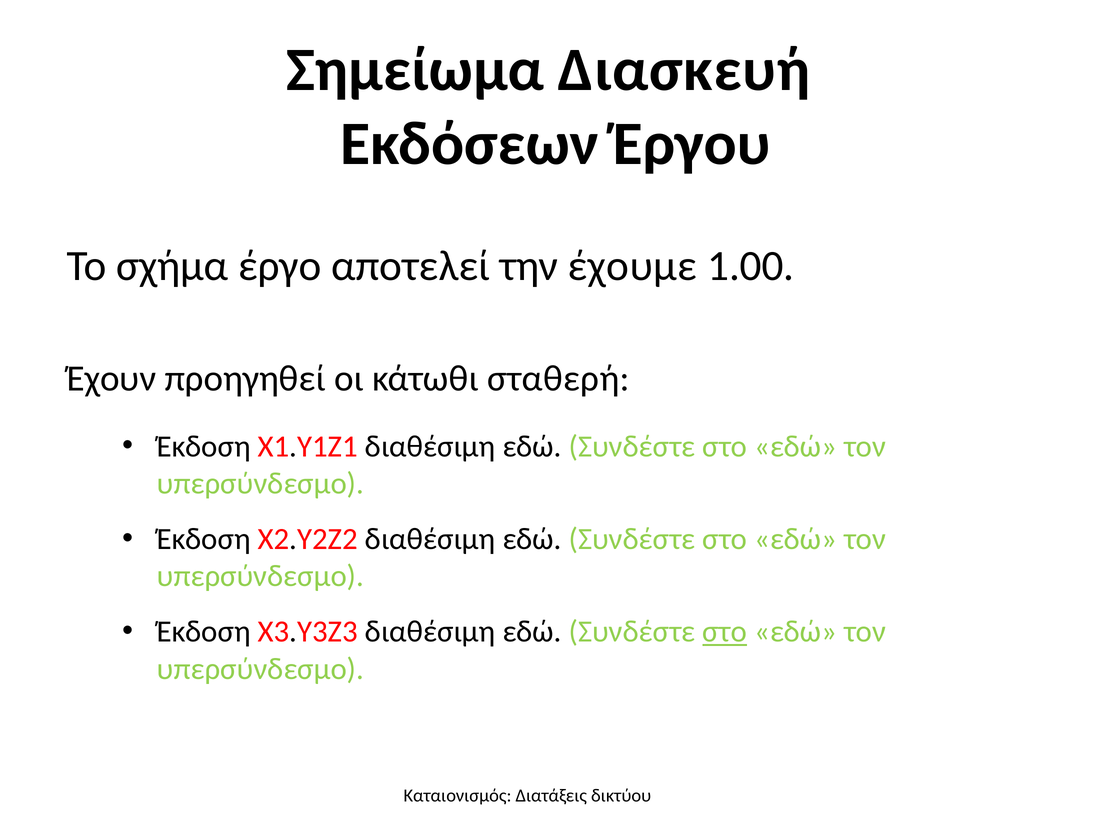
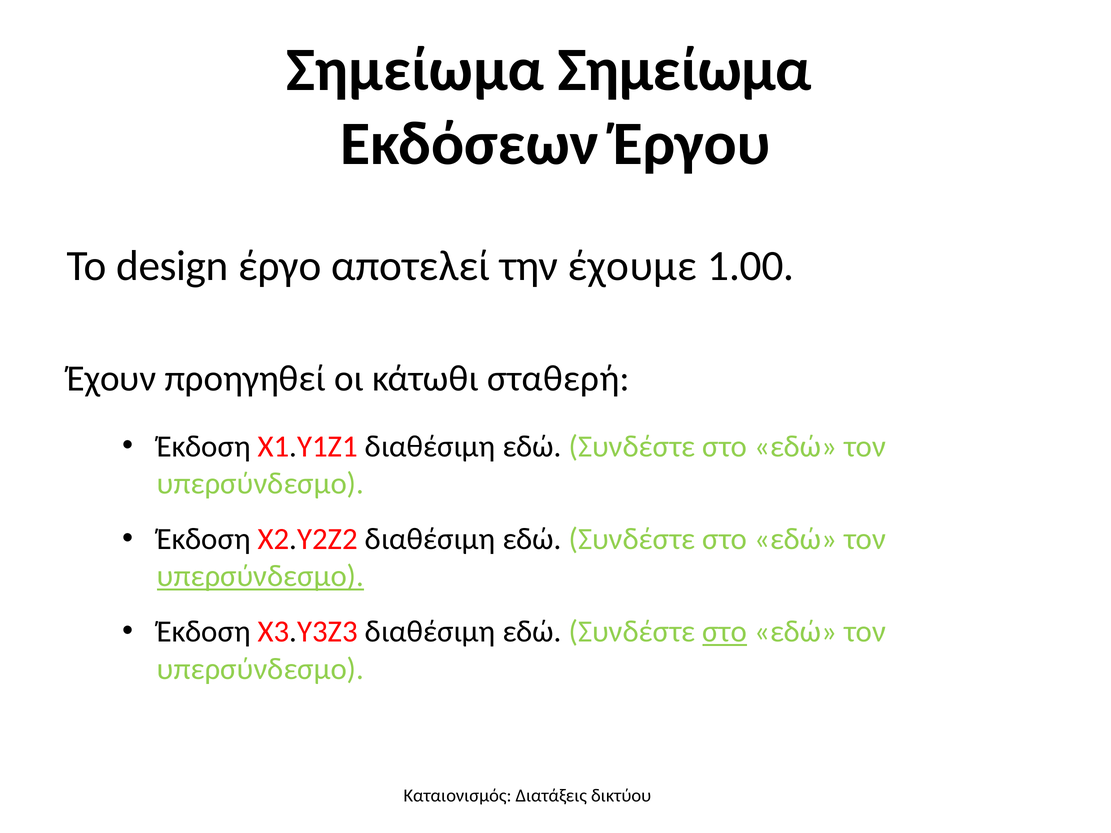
Σημείωμα Διασκευή: Διασκευή -> Σημείωμα (685, 70)
σχήμα: σχήμα -> design (172, 266)
υπερσύνδεσμο underline: none -> present (261, 576)
